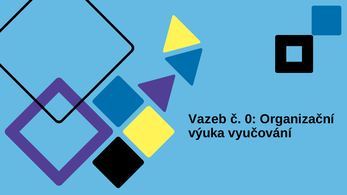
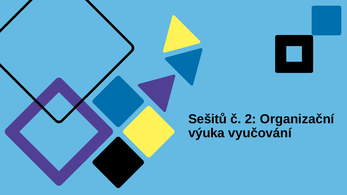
Vazeb: Vazeb -> Sešitů (208, 119)
0: 0 -> 2 (251, 119)
